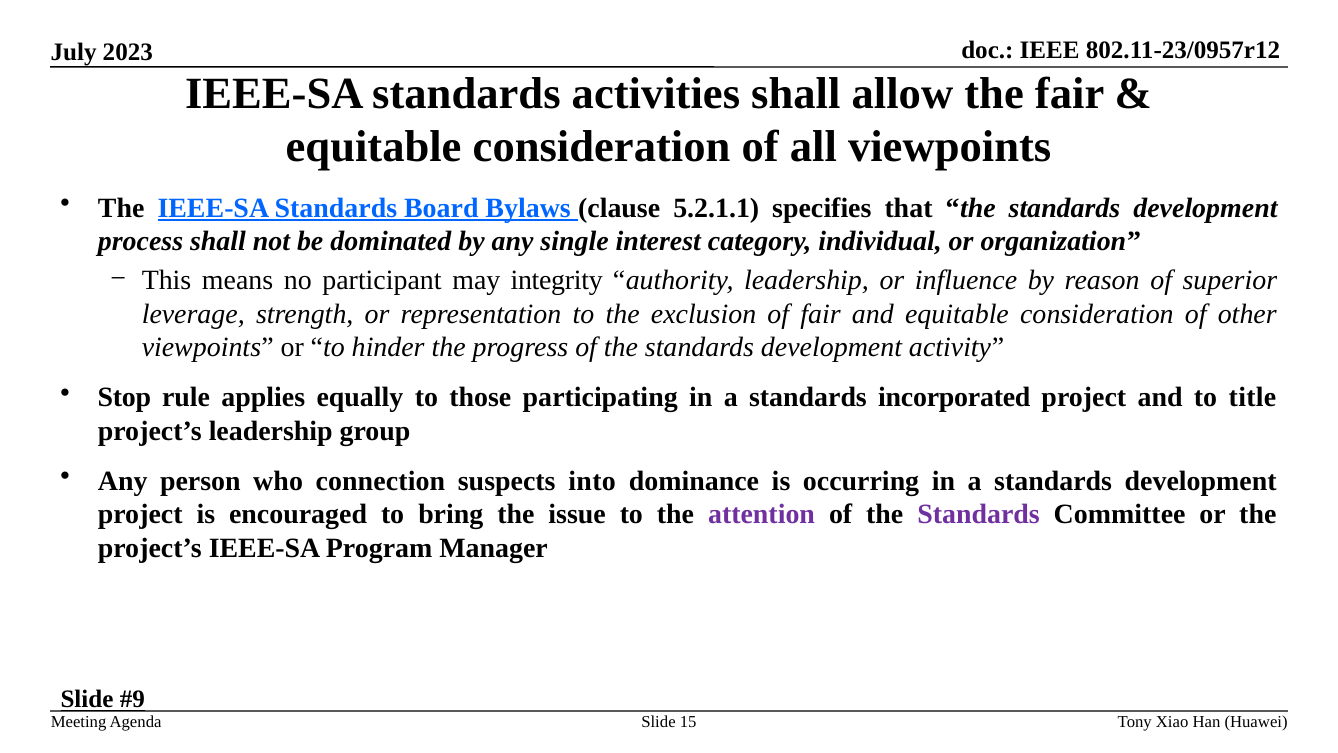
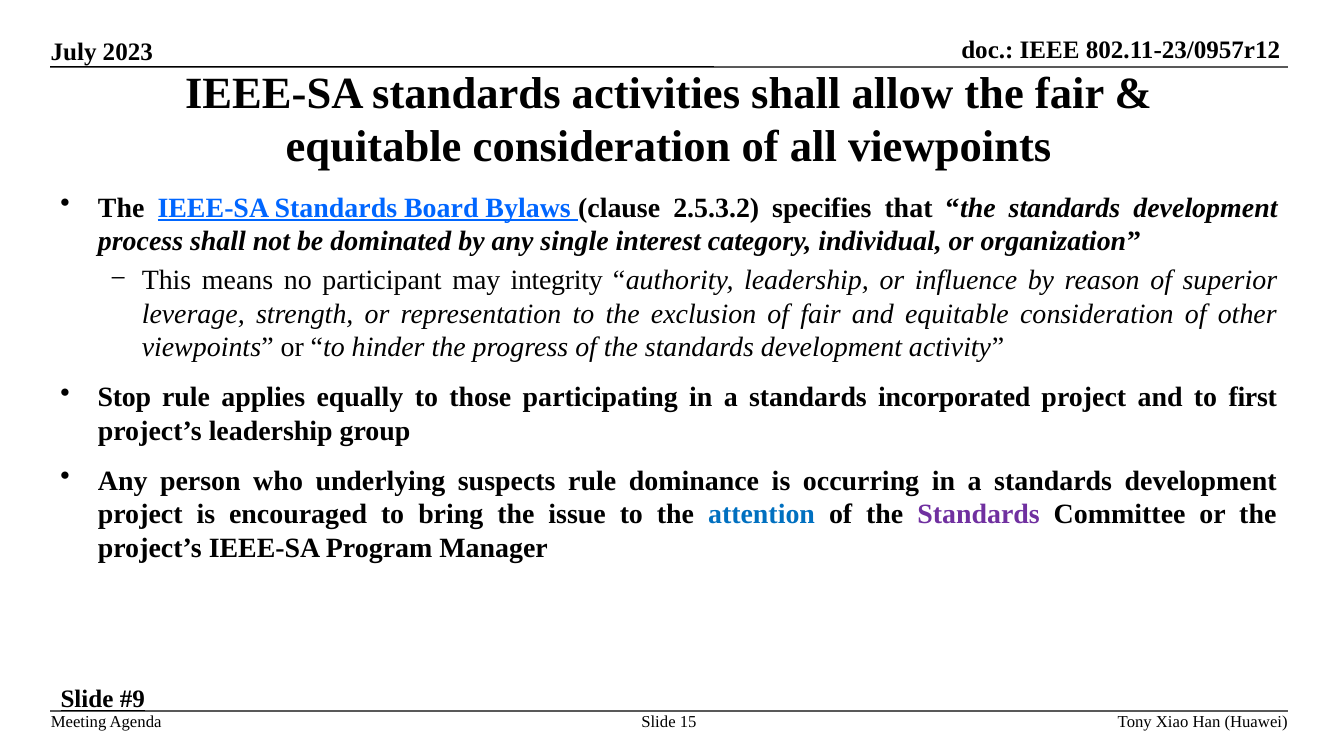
5.2.1.1: 5.2.1.1 -> 2.5.3.2 (716, 208)
title: title -> first (1253, 397)
connection: connection -> underlying (380, 481)
suspects into: into -> rule (592, 481)
attention colour: purple -> blue (762, 514)
